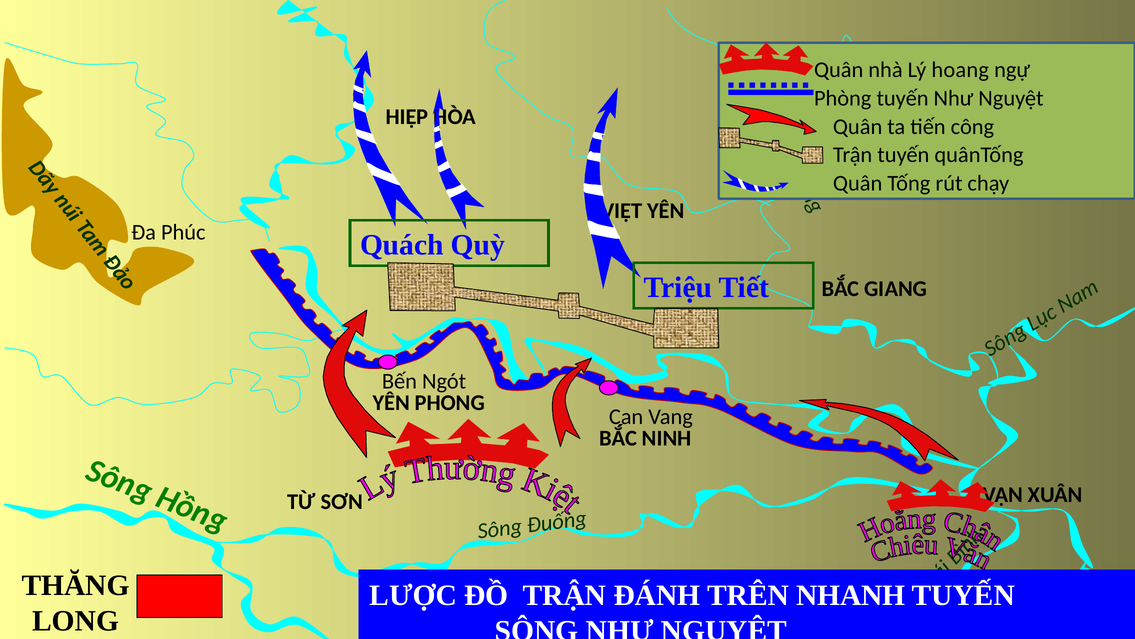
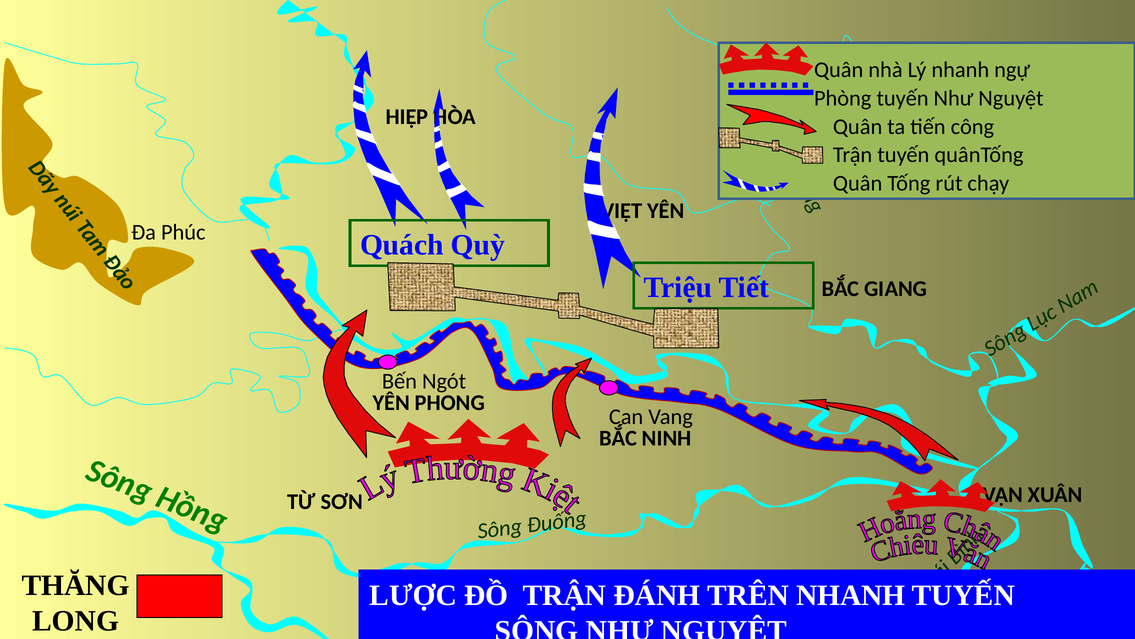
Lý hoang: hoang -> nhanh (960, 70)
